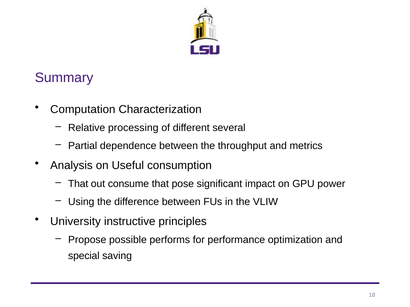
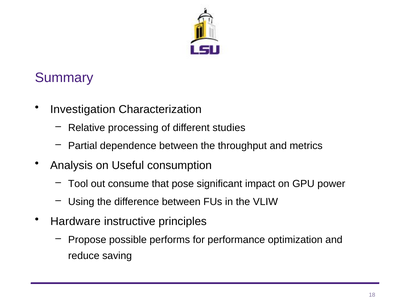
Computation: Computation -> Investigation (83, 109)
several: several -> studies (229, 128)
That: That -> Tool (78, 184)
University: University -> Hardware (75, 222)
special: special -> reduce (84, 256)
